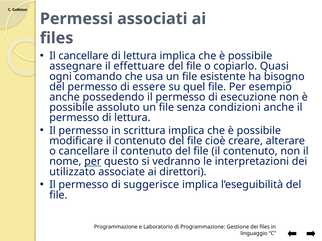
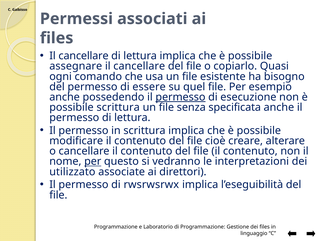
effettuare: effettuare -> cancellare (139, 66)
permesso underline: none -> present (180, 97)
possibile assoluto: assoluto -> scrittura (118, 108)
condizioni: condizioni -> specificata (235, 108)
suggerisce: suggerisce -> rwsrwsrwx (151, 185)
